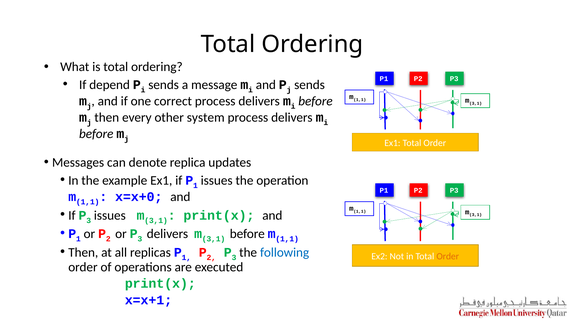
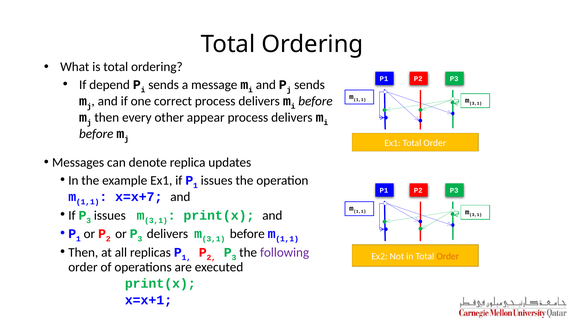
system: system -> appear (206, 117)
x=x+0: x=x+0 -> x=x+7 (139, 196)
following colour: blue -> purple (285, 252)
